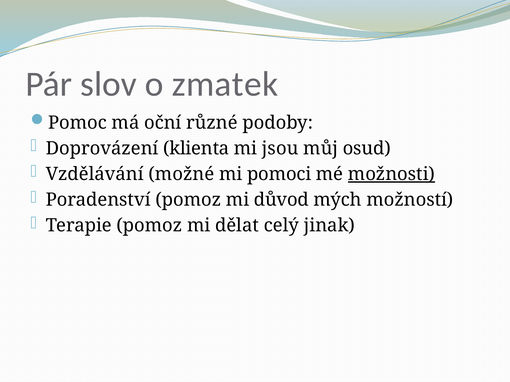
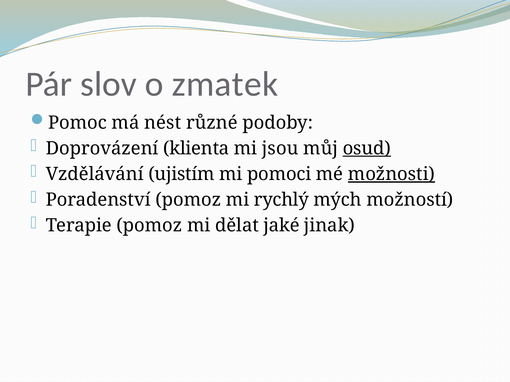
oční: oční -> nést (163, 123)
osud underline: none -> present (367, 149)
možné: možné -> ujistím (181, 174)
důvod: důvod -> rychlý (281, 200)
celý: celý -> jaké (282, 226)
